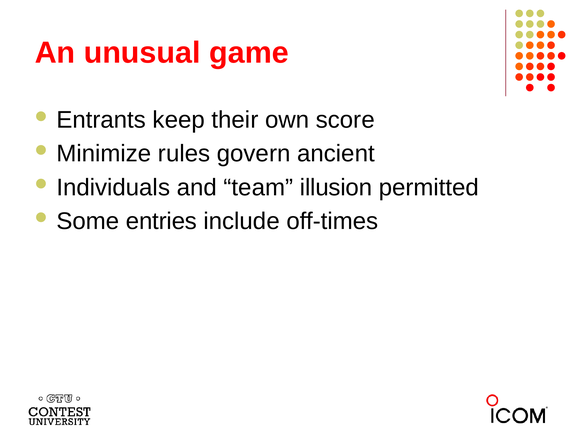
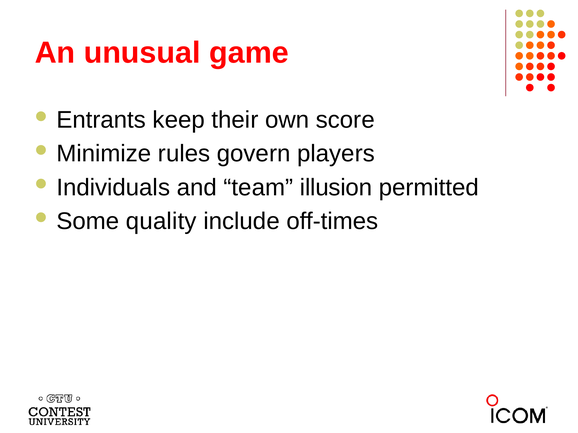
ancient: ancient -> players (336, 154)
entries: entries -> quality (161, 221)
